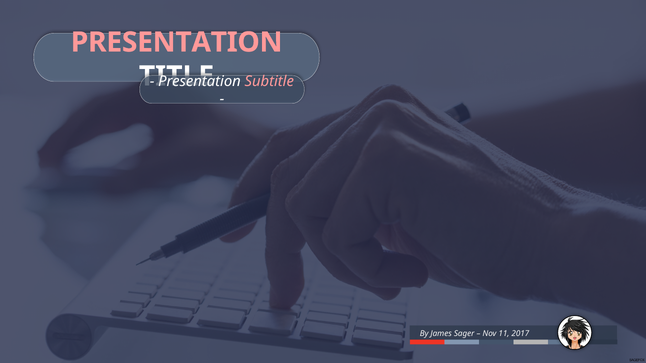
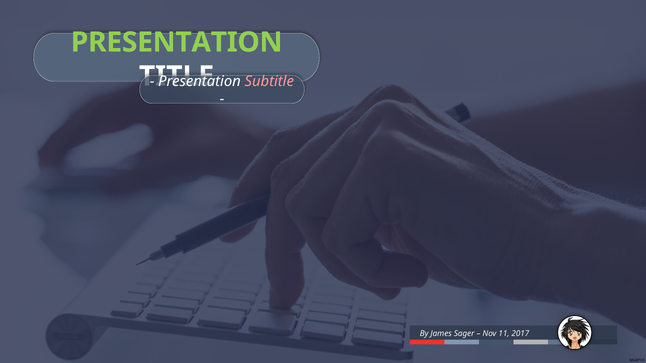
PRESENTATION colour: pink -> light green (177, 42)
